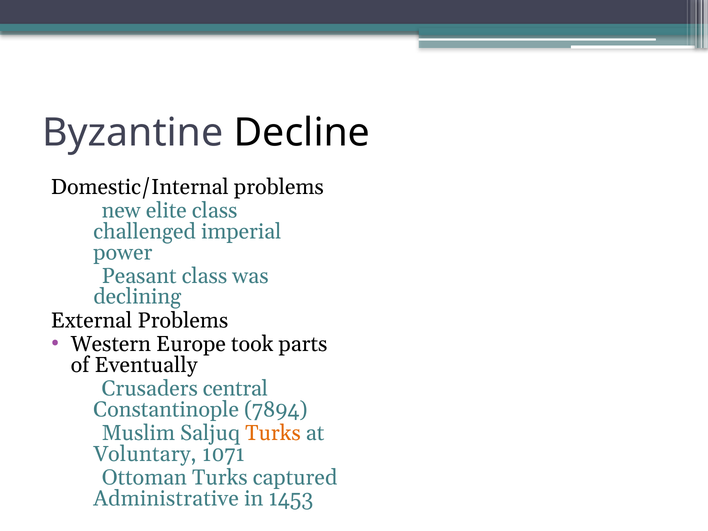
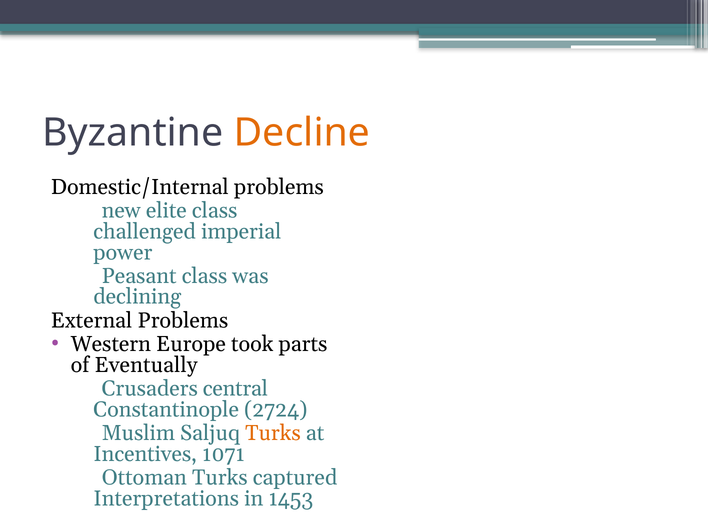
Decline colour: black -> orange (302, 133)
7894: 7894 -> 2724 (276, 410)
Voluntary: Voluntary -> Incentives (145, 454)
Administrative: Administrative -> Interpretations (166, 499)
